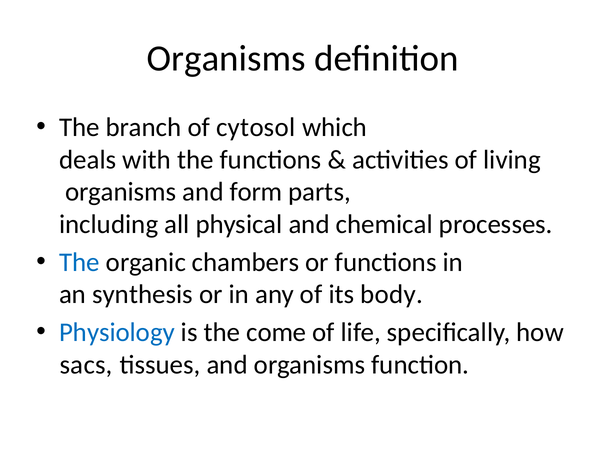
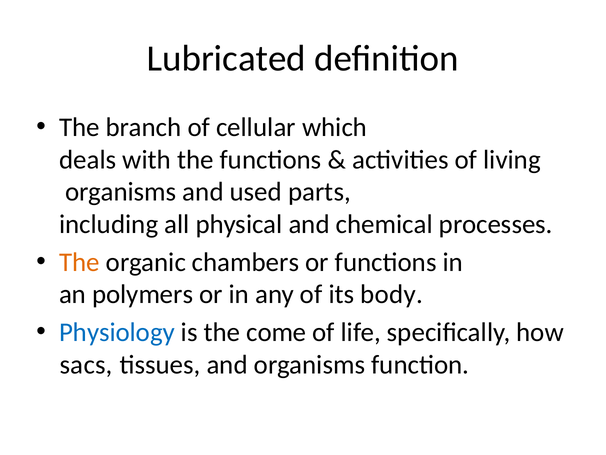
Organisms: Organisms -> Lubricated (226, 59)
cytosol: cytosol -> cellular (256, 127)
form: form -> used (256, 192)
The colour: blue -> orange (79, 262)
synthesis: synthesis -> polymers (143, 294)
